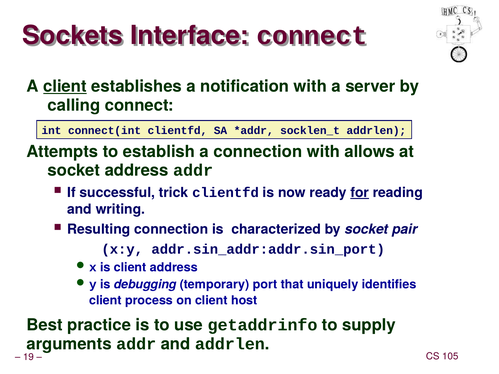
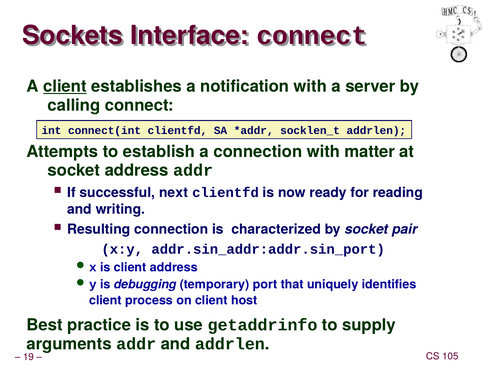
allows: allows -> matter (370, 152)
trick: trick -> next (174, 193)
for underline: present -> none (360, 193)
